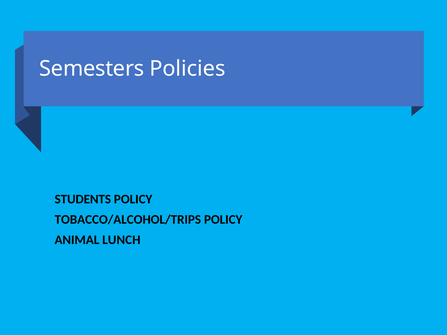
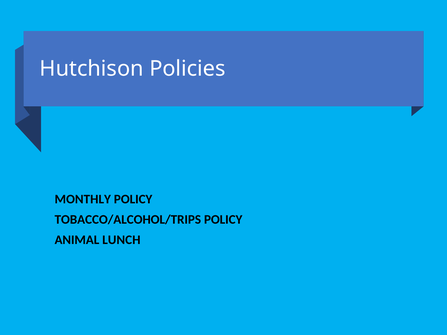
Semesters: Semesters -> Hutchison (92, 69)
STUDENTS: STUDENTS -> MONTHLY (83, 199)
